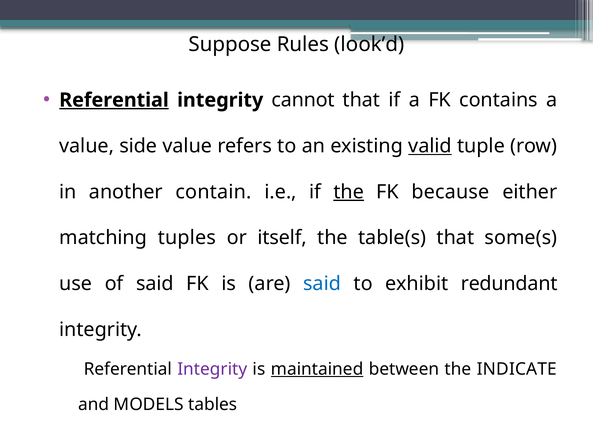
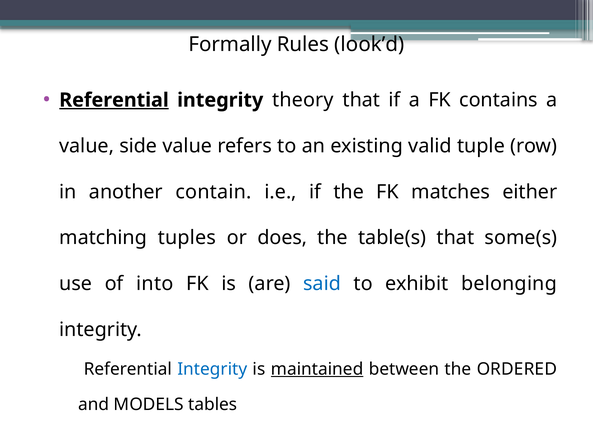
Suppose: Suppose -> Formally (230, 44)
cannot: cannot -> theory (303, 100)
valid underline: present -> none (430, 146)
the underline: present -> none (349, 192)
because: because -> matches (451, 192)
itself: itself -> does (282, 238)
of said: said -> into (155, 284)
redundant: redundant -> belonging (509, 284)
Integrity colour: purple -> blue (212, 369)
INDICATE: INDICATE -> ORDERED (517, 369)
